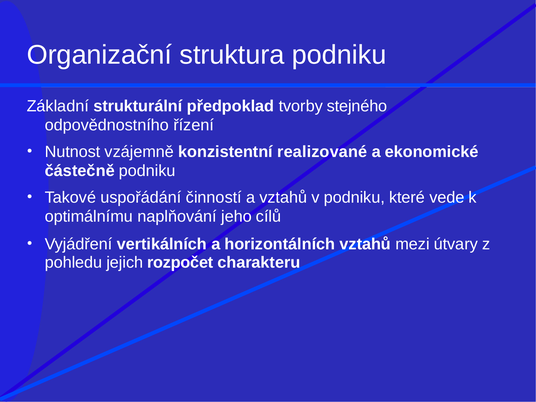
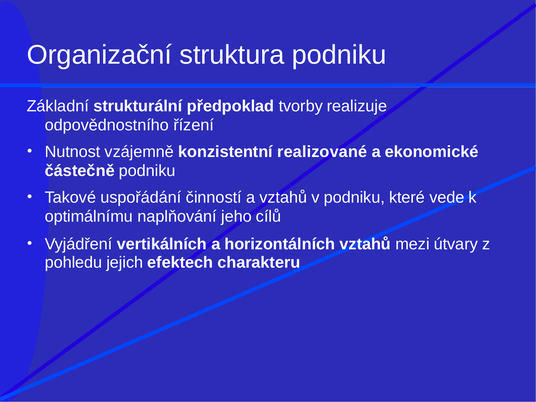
stejného: stejného -> realizuje (357, 106)
rozpočet: rozpočet -> efektech (180, 262)
